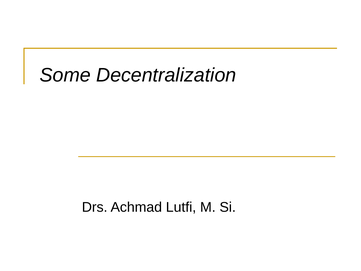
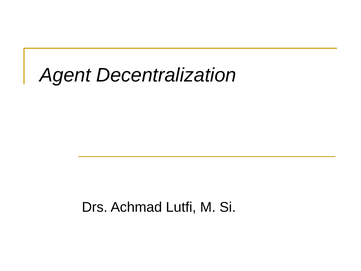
Some: Some -> Agent (65, 75)
